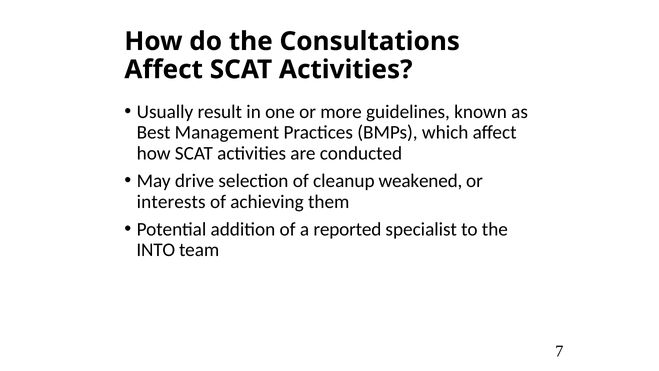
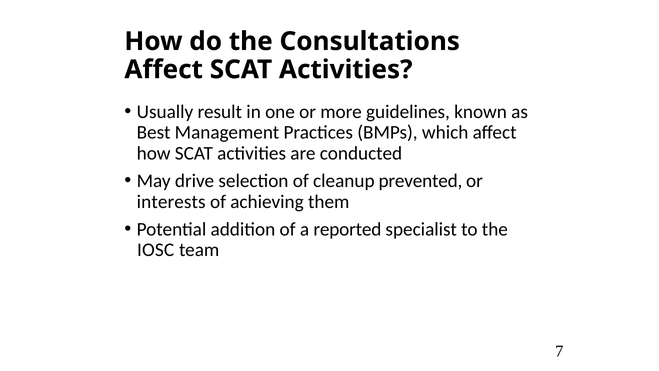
weakened: weakened -> prevented (420, 181)
INTO: INTO -> IOSC (156, 250)
